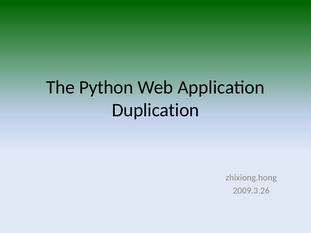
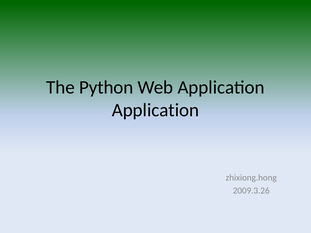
Duplication: Duplication -> Application (155, 110)
